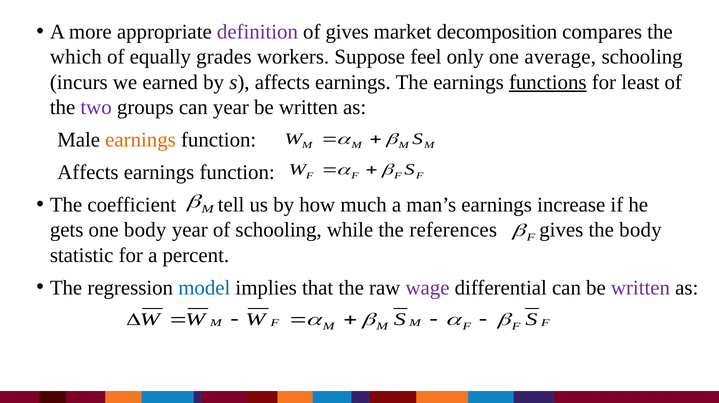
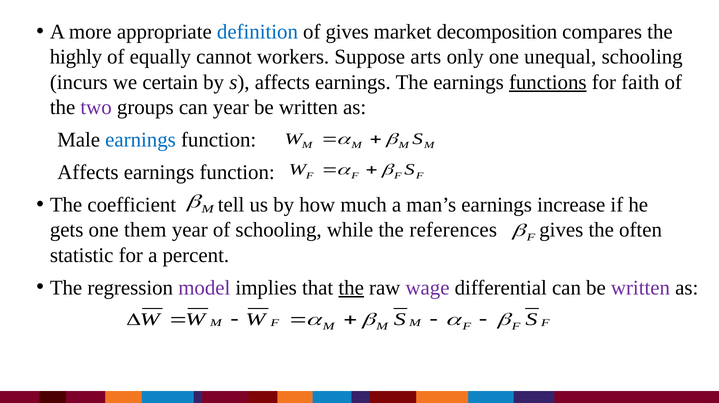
definition colour: purple -> blue (257, 32)
which: which -> highly (76, 57)
grades: grades -> cannot (224, 57)
feel: feel -> arts (426, 57)
average: average -> unequal (560, 57)
earned: earned -> certain (170, 82)
least: least -> faith (640, 82)
earnings colour: orange -> blue (141, 140)
one body: body -> them (145, 230)
the body: body -> often (641, 230)
model colour: blue -> purple (204, 288)
the underline: none -> present (351, 288)
